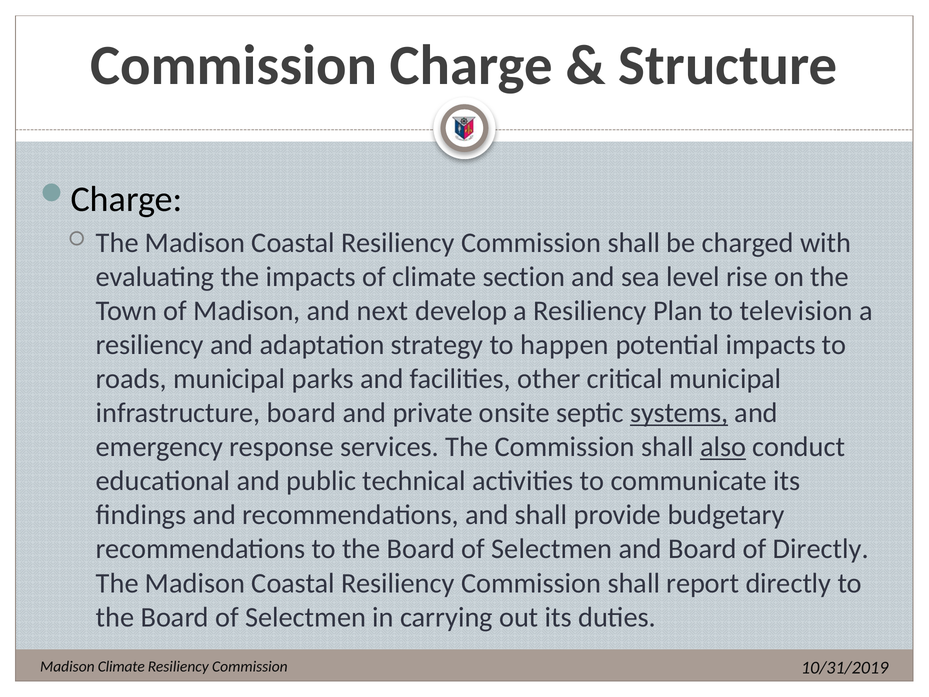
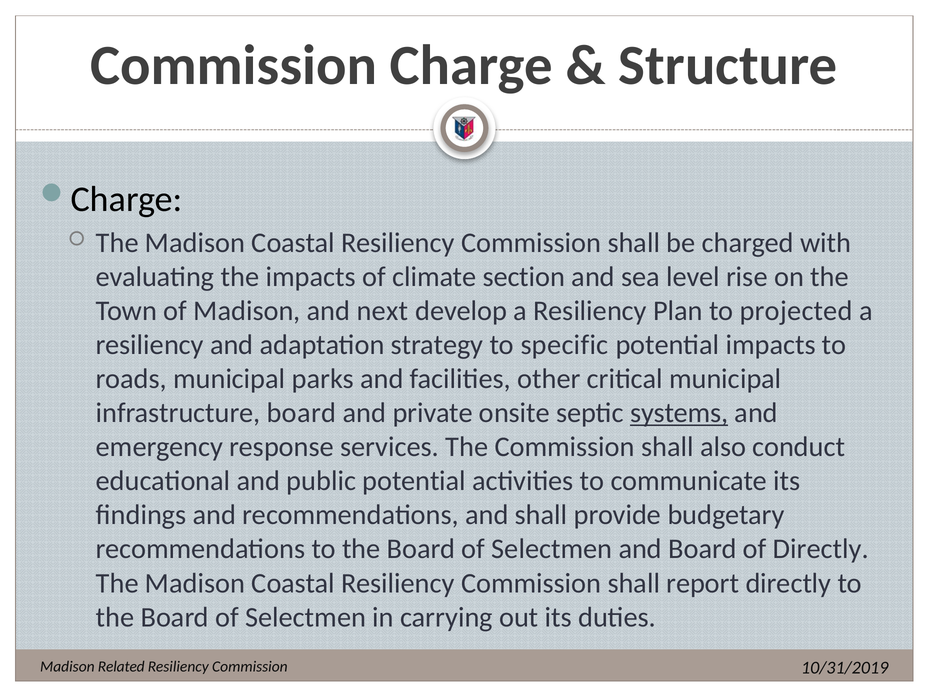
television: television -> projected (796, 311)
happen: happen -> specific (564, 345)
also underline: present -> none (723, 447)
public technical: technical -> potential (414, 481)
Madison Climate: Climate -> Related (121, 666)
